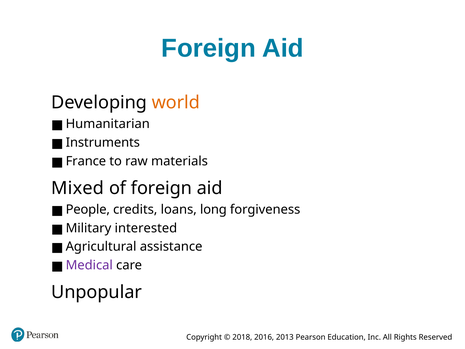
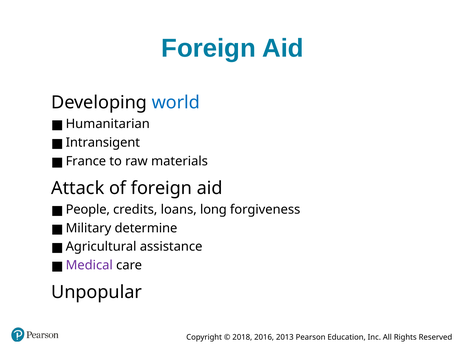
world colour: orange -> blue (176, 102)
Instruments: Instruments -> Intransigent (103, 142)
Mixed: Mixed -> Attack (78, 188)
interested: interested -> determine (146, 228)
